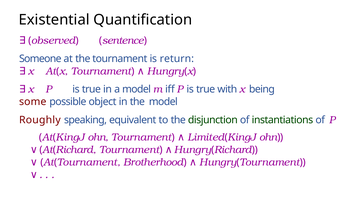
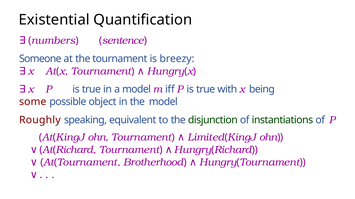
observed: observed -> numbers (53, 41)
return: return -> breezy (177, 59)
